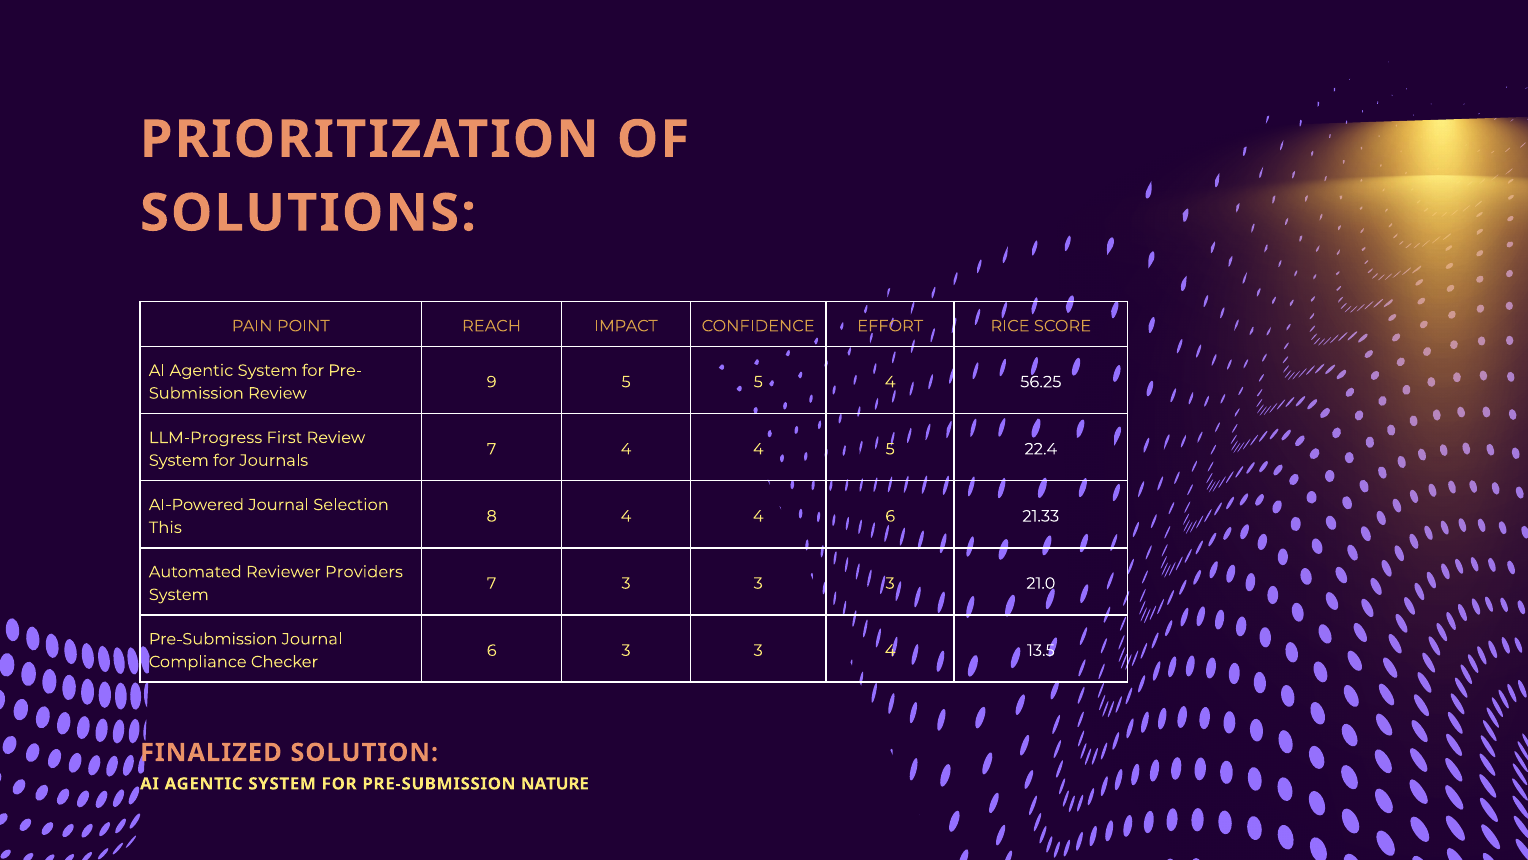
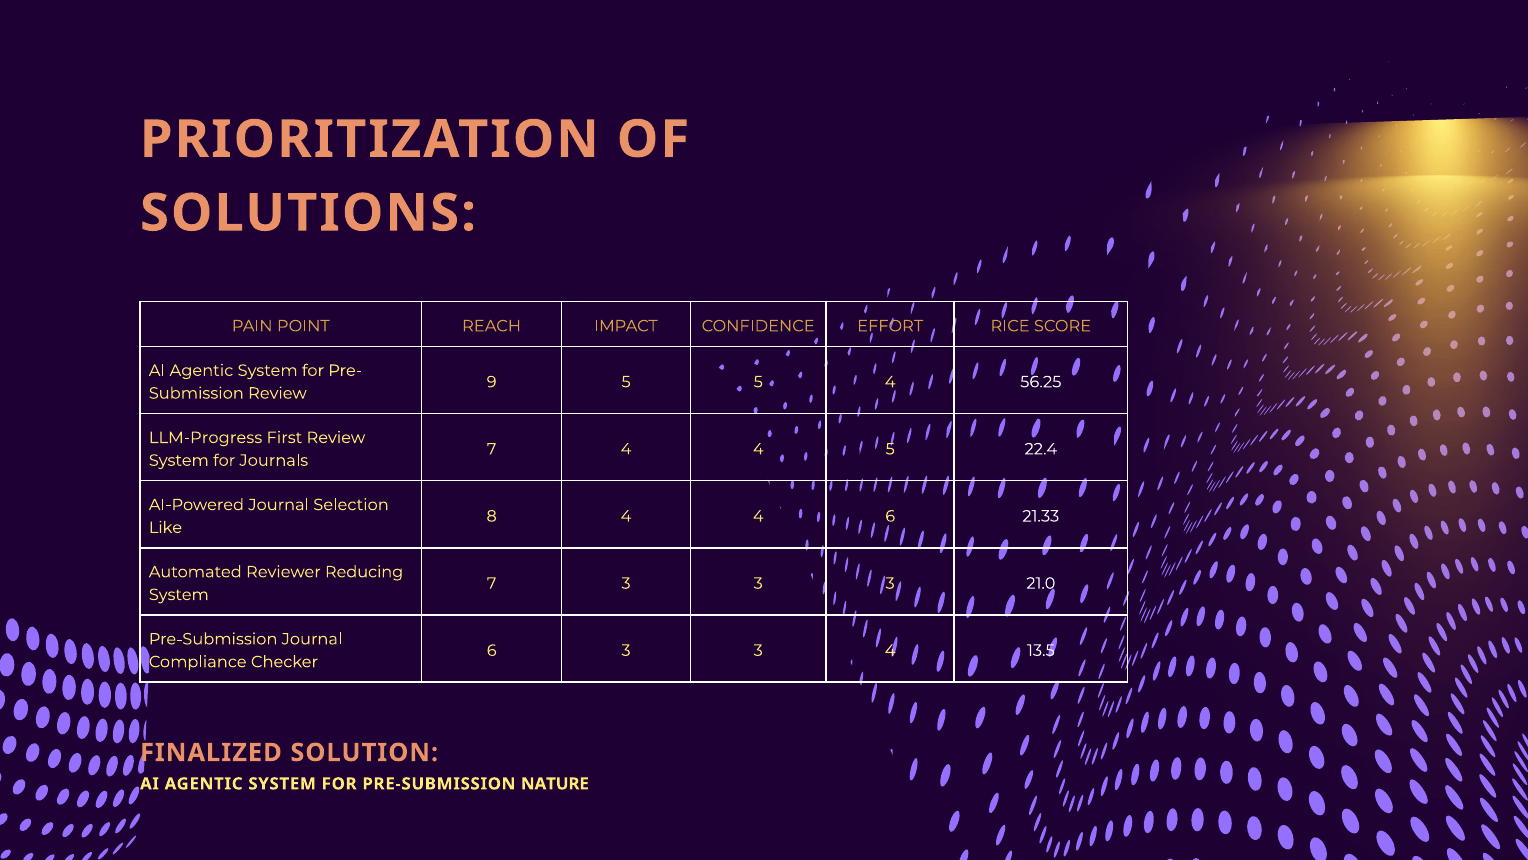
This: This -> Like (165, 527)
Providers: Providers -> Reducing (364, 572)
